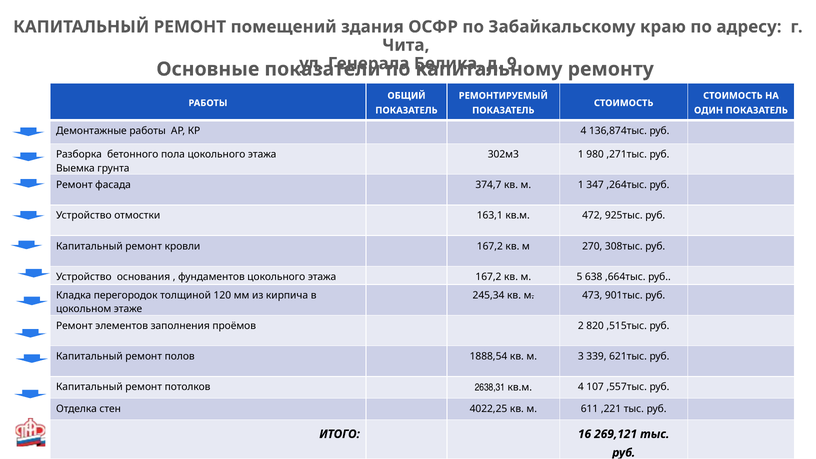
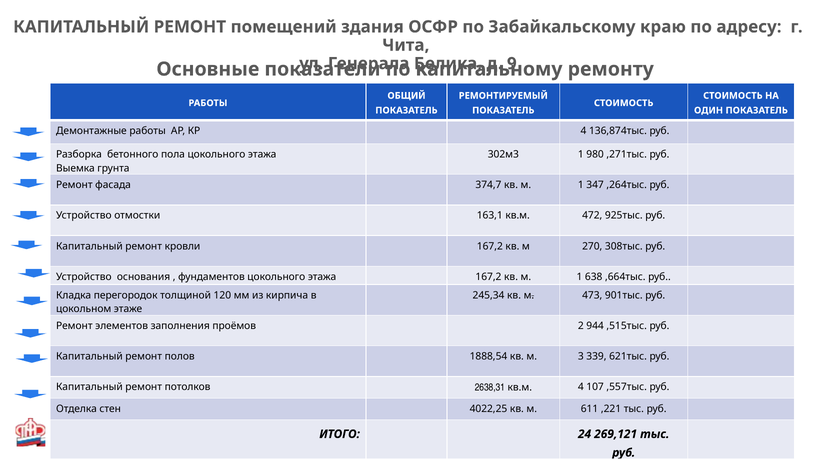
167,2 кв м 5: 5 -> 1 (579, 277)
820: 820 -> 944 (595, 326)
16: 16 -> 24 (585, 434)
